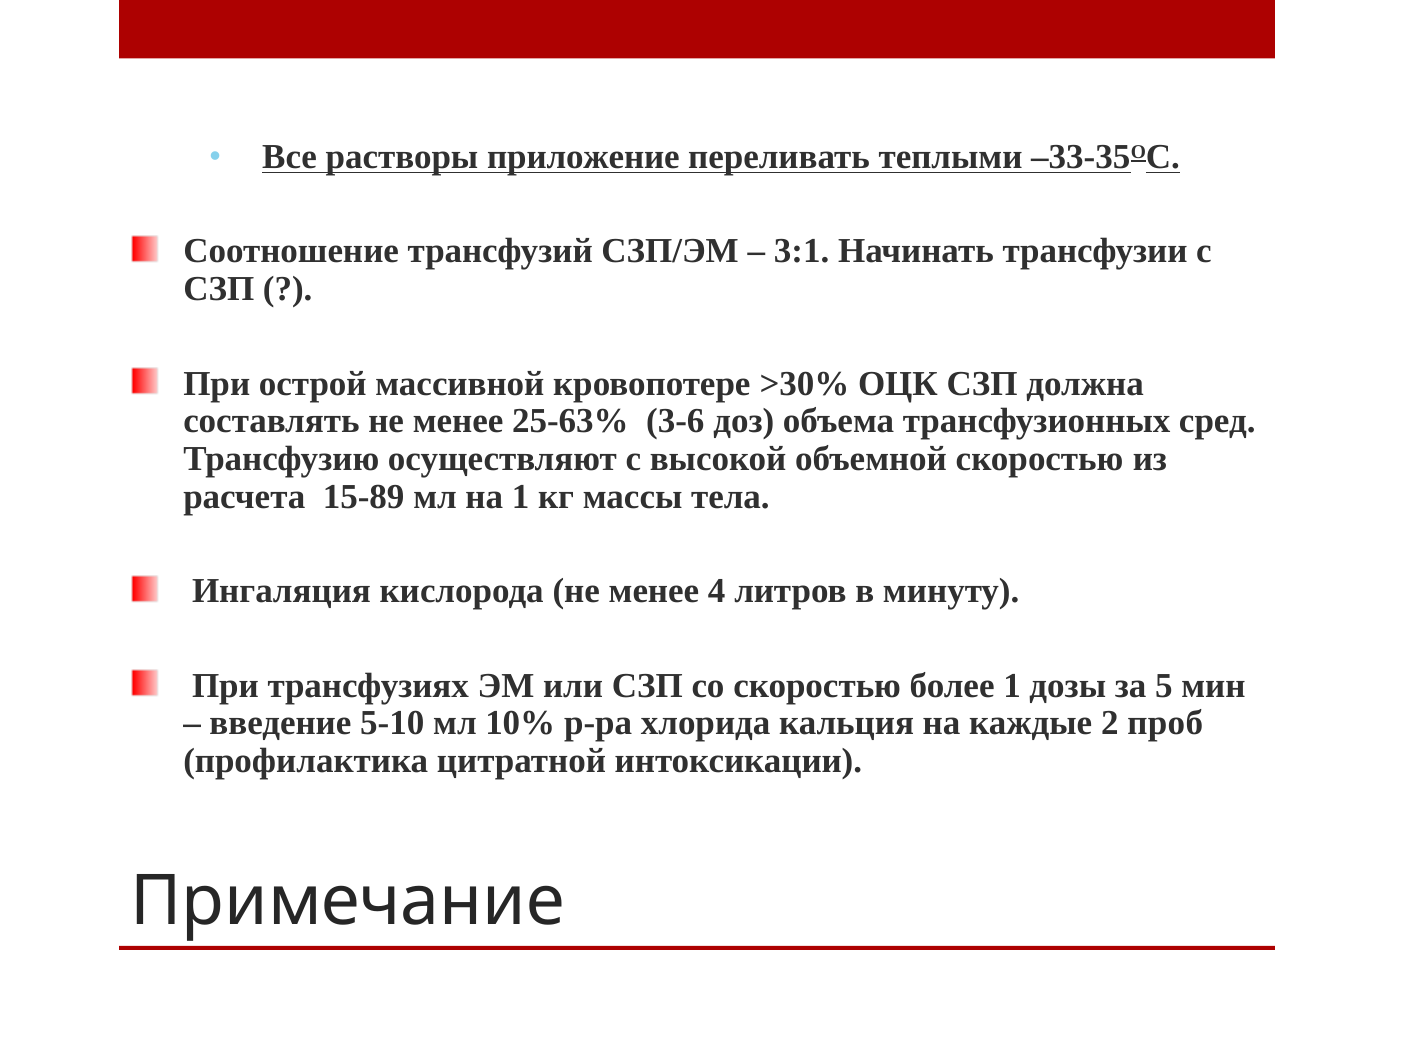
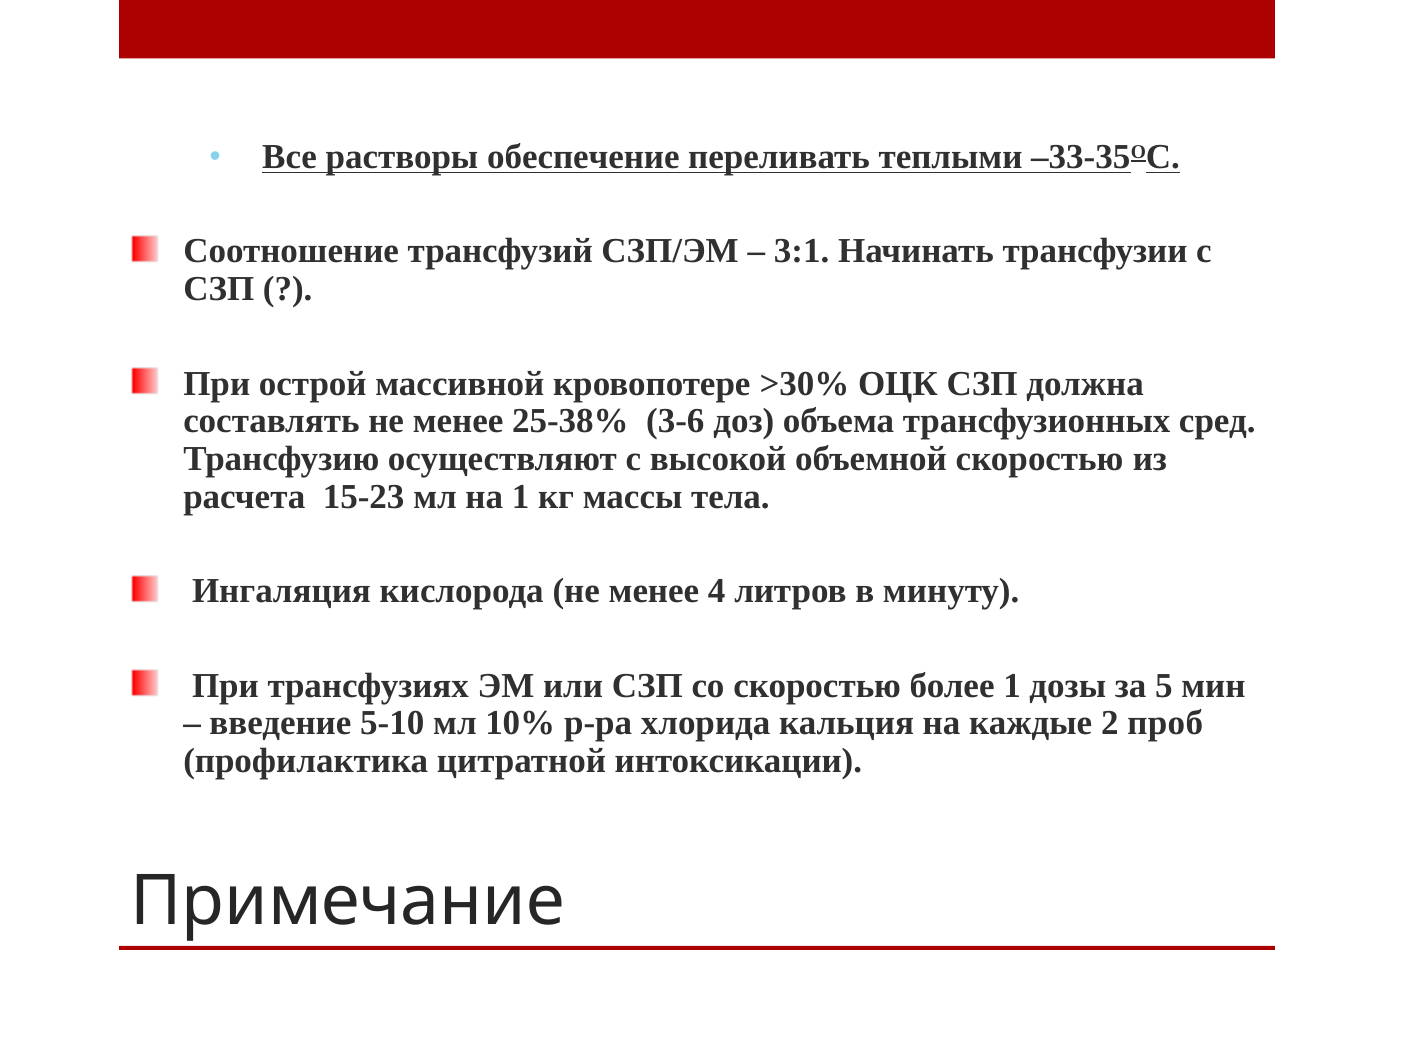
приложение: приложение -> обеспечение (583, 157)
25-63%: 25-63% -> 25-38% (570, 421)
15-89: 15-89 -> 15-23 (364, 497)
